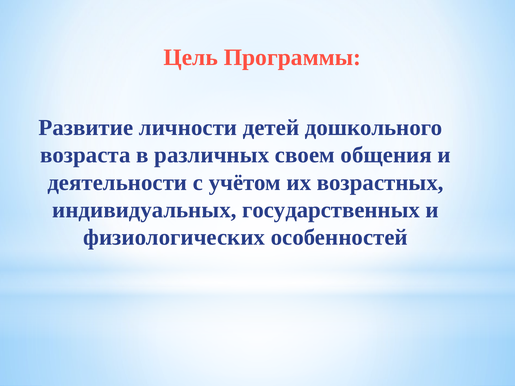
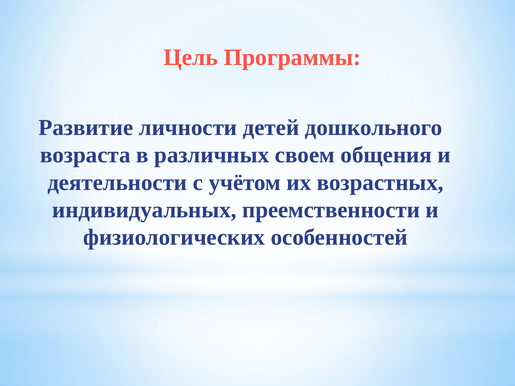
государственных: государственных -> преемственности (331, 210)
